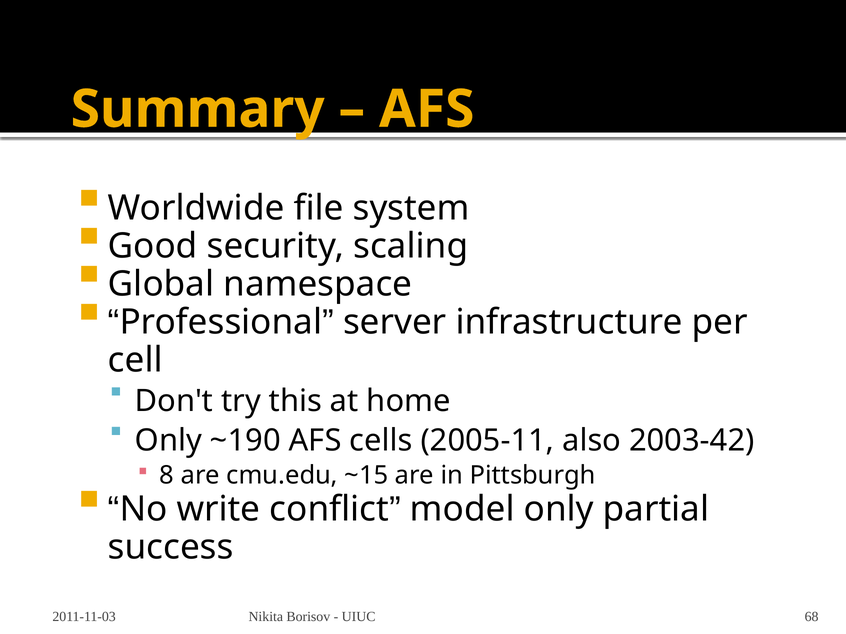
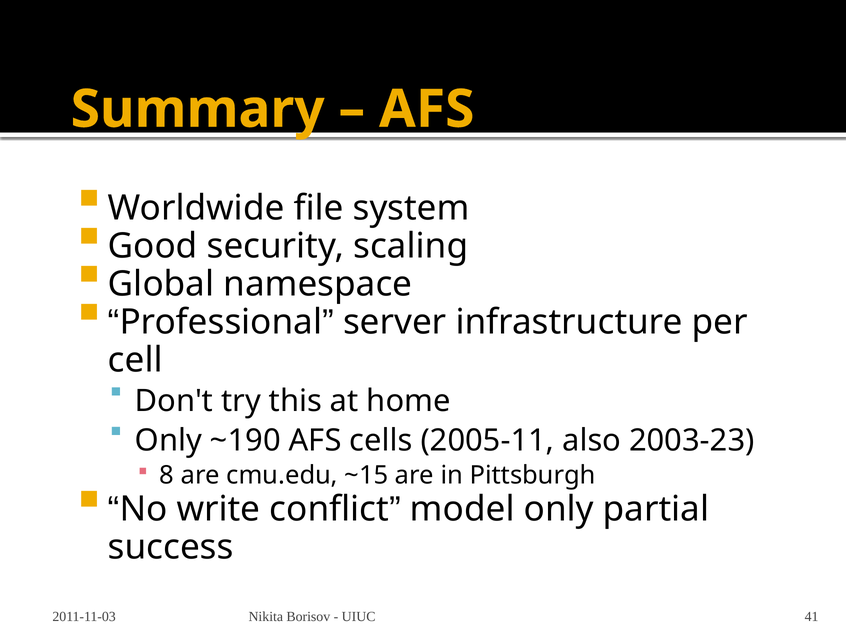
2003-42: 2003-42 -> 2003-23 (692, 441)
68: 68 -> 41 (812, 617)
